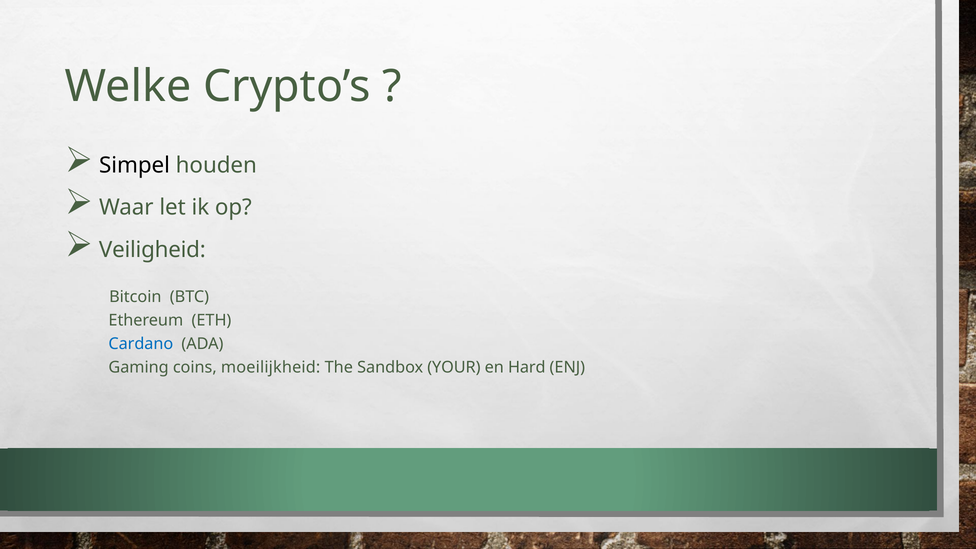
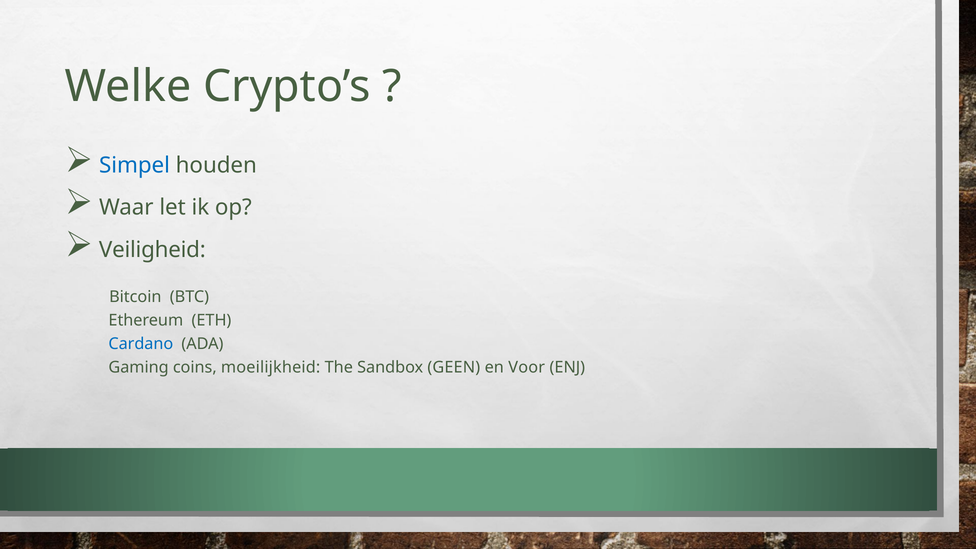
Simpel colour: black -> blue (134, 165)
YOUR: YOUR -> GEEN (454, 367)
Hard: Hard -> Voor (527, 367)
